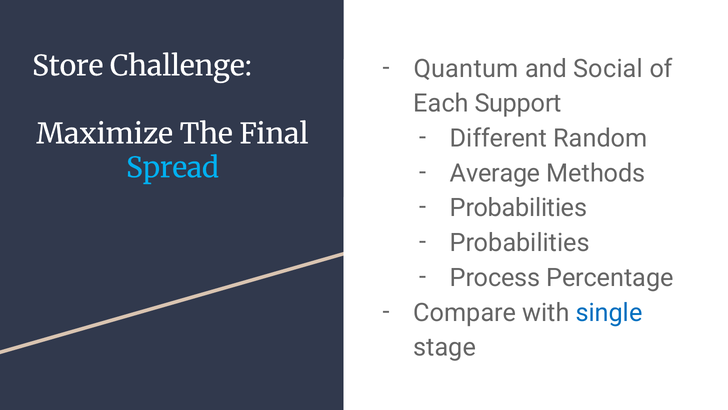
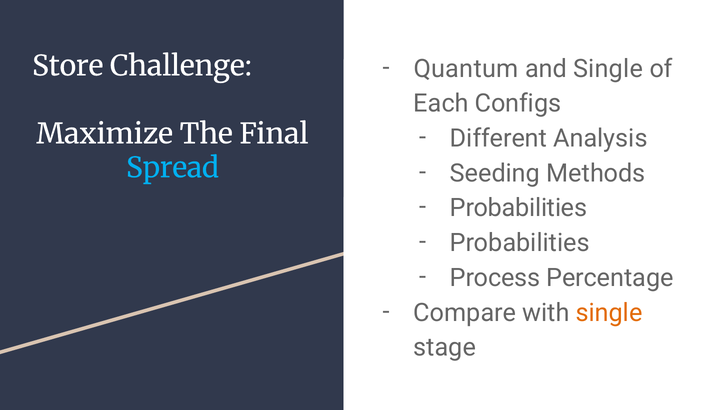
and Social: Social -> Single (608, 69)
Support: Support -> Configs (518, 103)
Random: Random -> Analysis (600, 138)
Average: Average -> Seeding (495, 173)
single colour: blue -> orange (609, 312)
